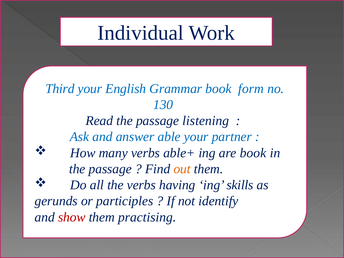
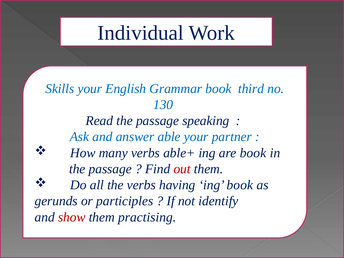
Third: Third -> Skills (60, 89)
form: form -> third (251, 89)
listening: listening -> speaking (206, 121)
out colour: orange -> red (182, 169)
ing skills: skills -> book (240, 185)
